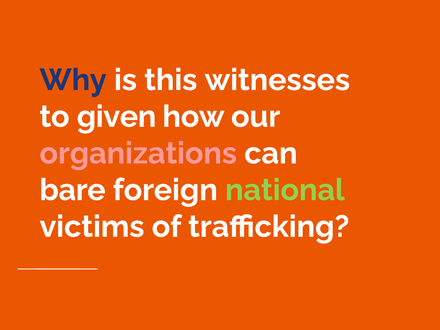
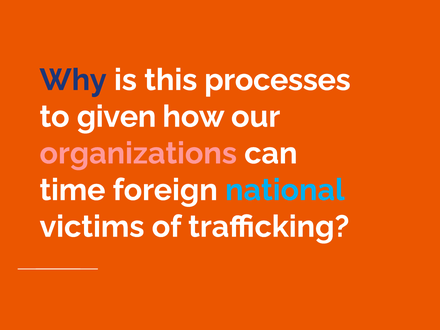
witnesses: witnesses -> processes (277, 80)
bare: bare -> time (72, 190)
national colour: light green -> light blue (285, 190)
